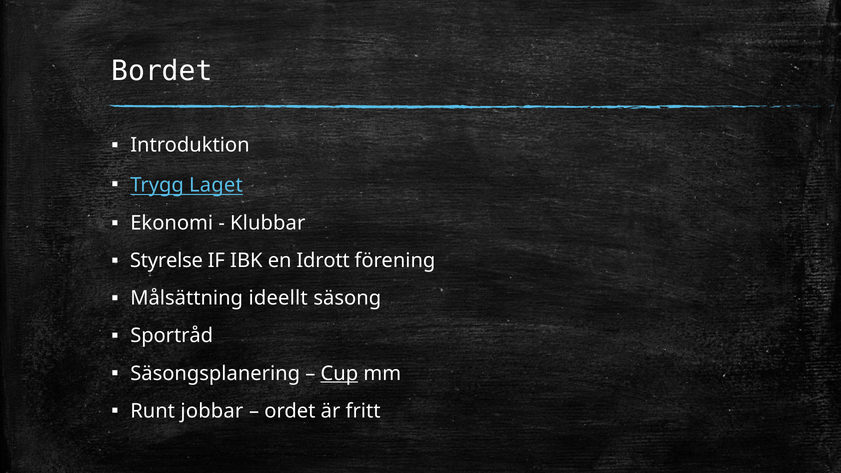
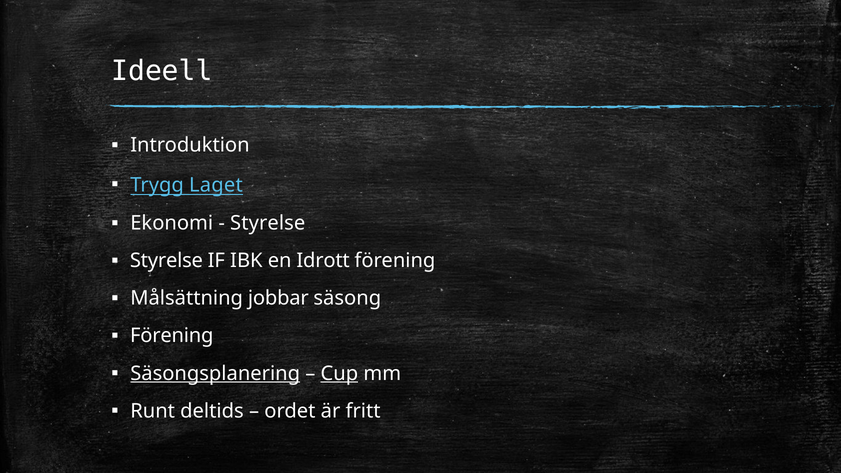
Bordet: Bordet -> Ideell (162, 71)
Klubbar: Klubbar -> Styrelse (268, 223)
ideellt: ideellt -> jobbar (278, 298)
Sportråd: Sportråd -> Förening (172, 336)
Säsongsplanering underline: none -> present (215, 374)
jobbar: jobbar -> deltids (212, 411)
